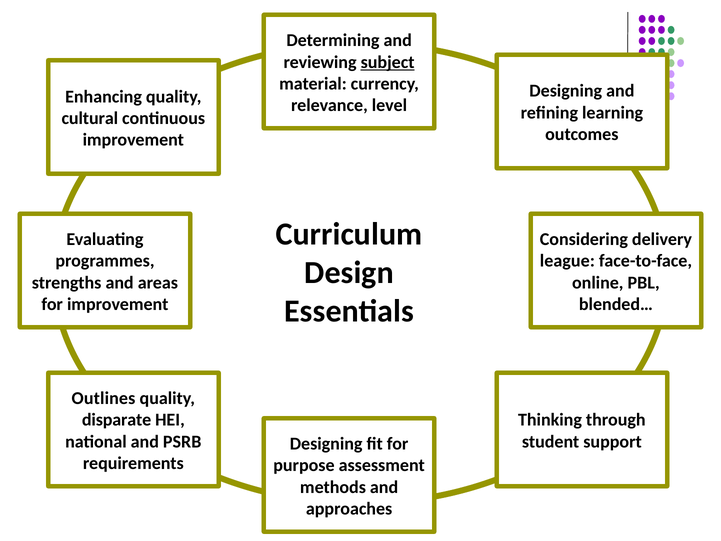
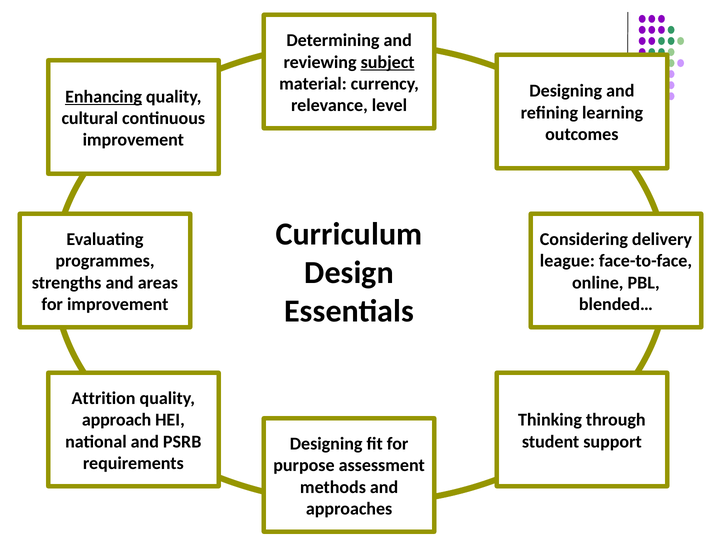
Enhancing underline: none -> present (104, 97)
Outlines: Outlines -> Attrition (104, 398)
disparate: disparate -> approach (117, 420)
